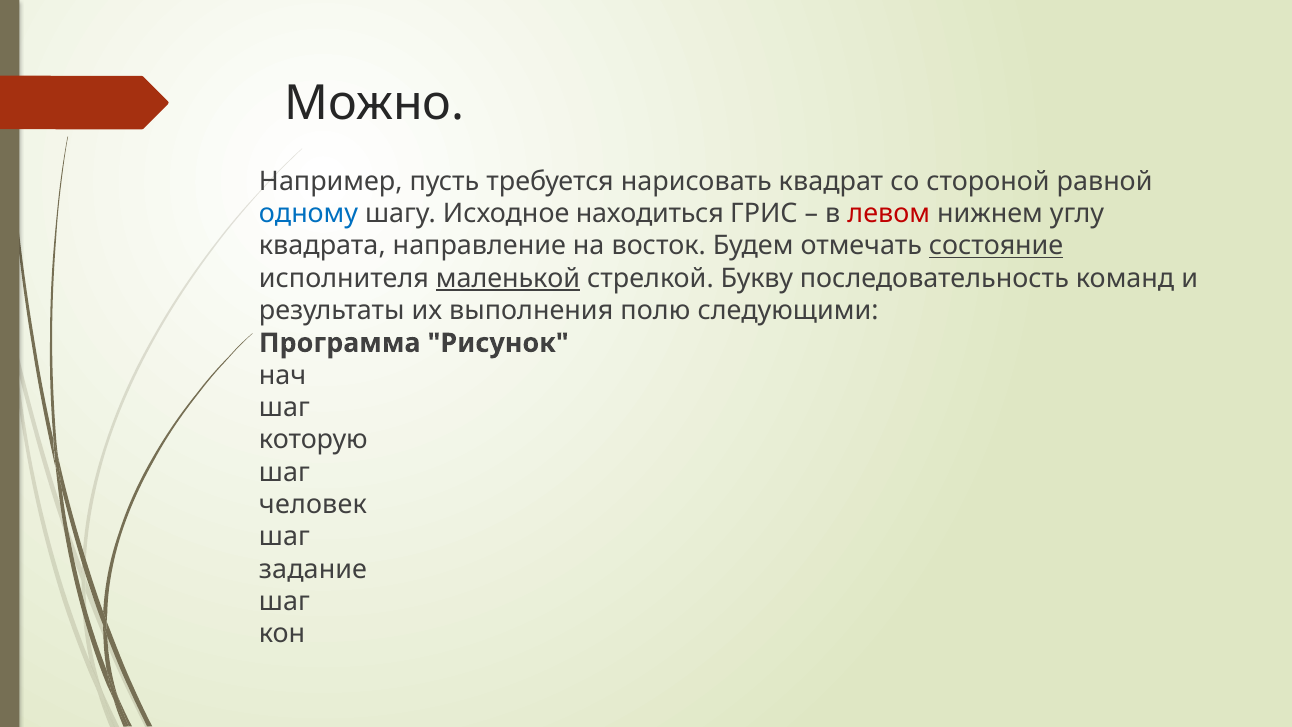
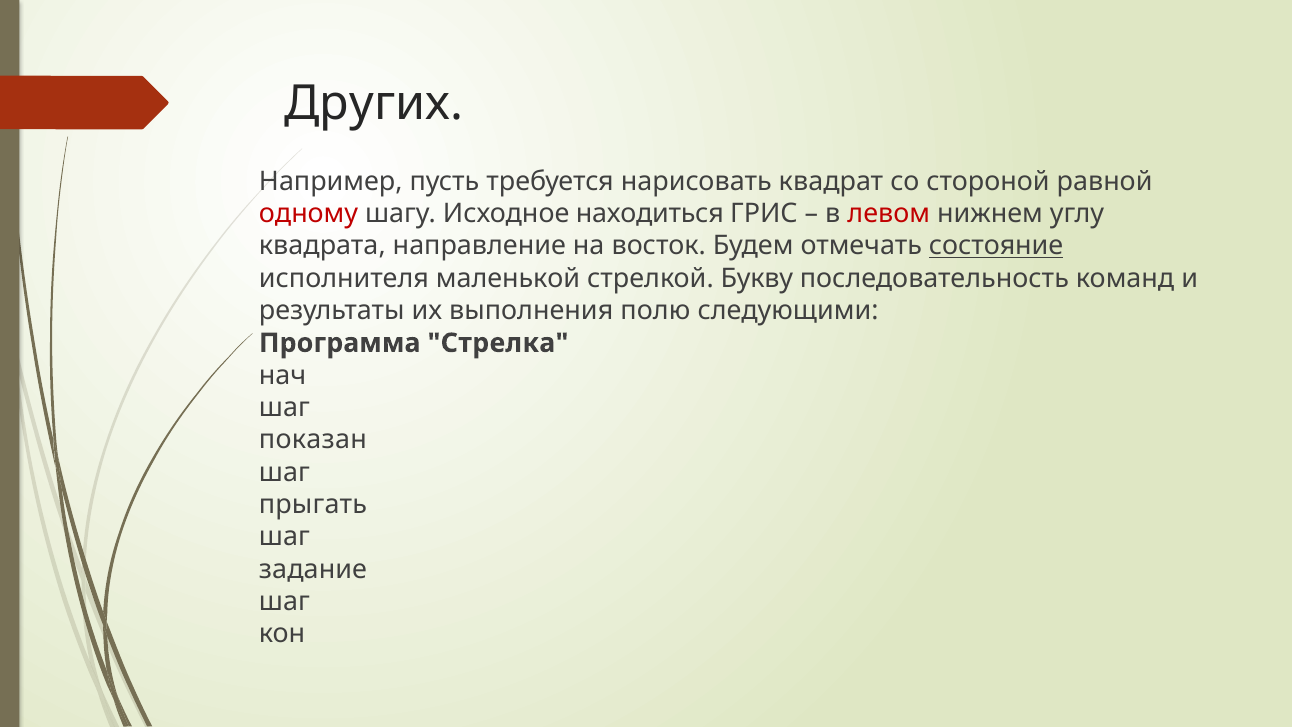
Можно: Можно -> Других (374, 103)
одному colour: blue -> red (309, 214)
маленькой underline: present -> none (508, 278)
Рисунок: Рисунок -> Стрелка (498, 343)
которую: которую -> показан (313, 440)
человек: человек -> прыгать (313, 504)
